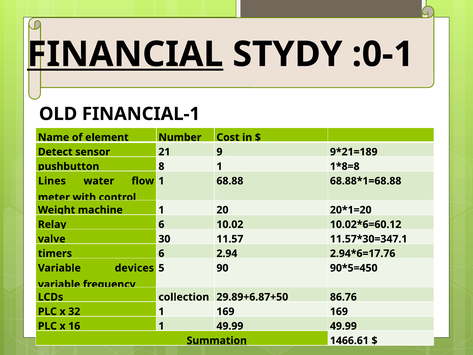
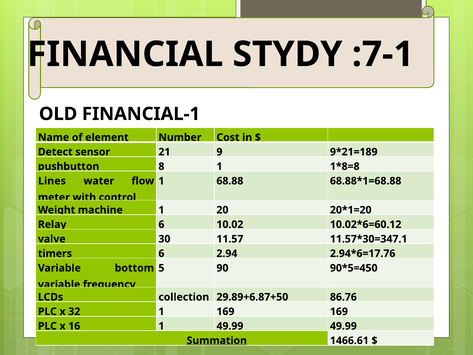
FINANCIAL underline: present -> none (125, 54)
0-1: 0-1 -> 7-1 (388, 54)
devices: devices -> bottom (134, 268)
